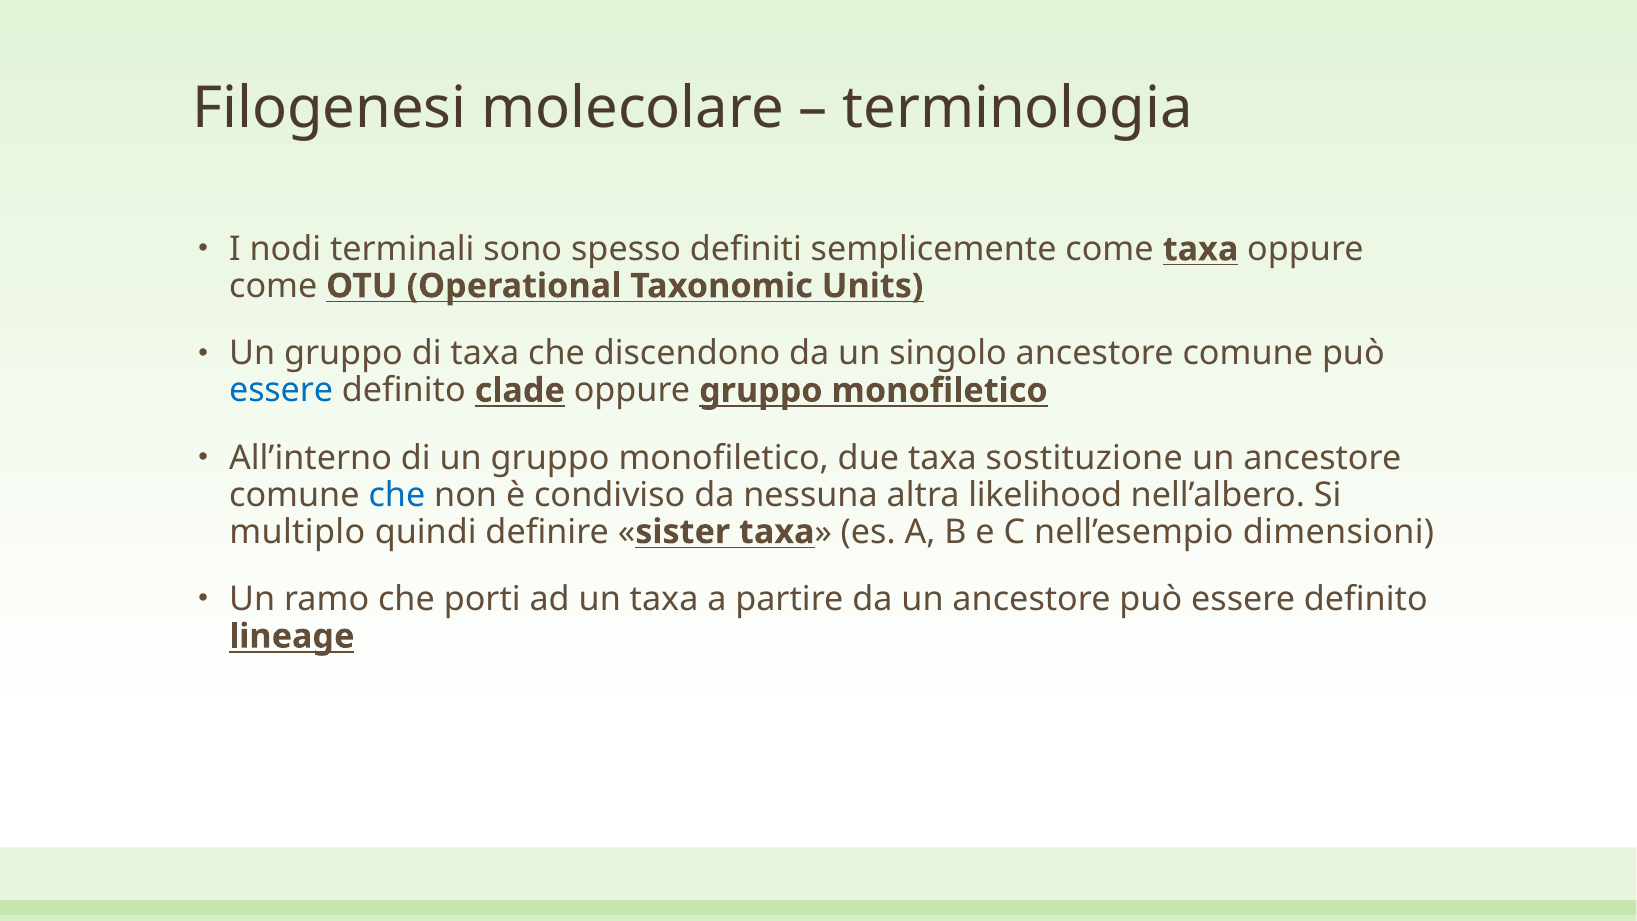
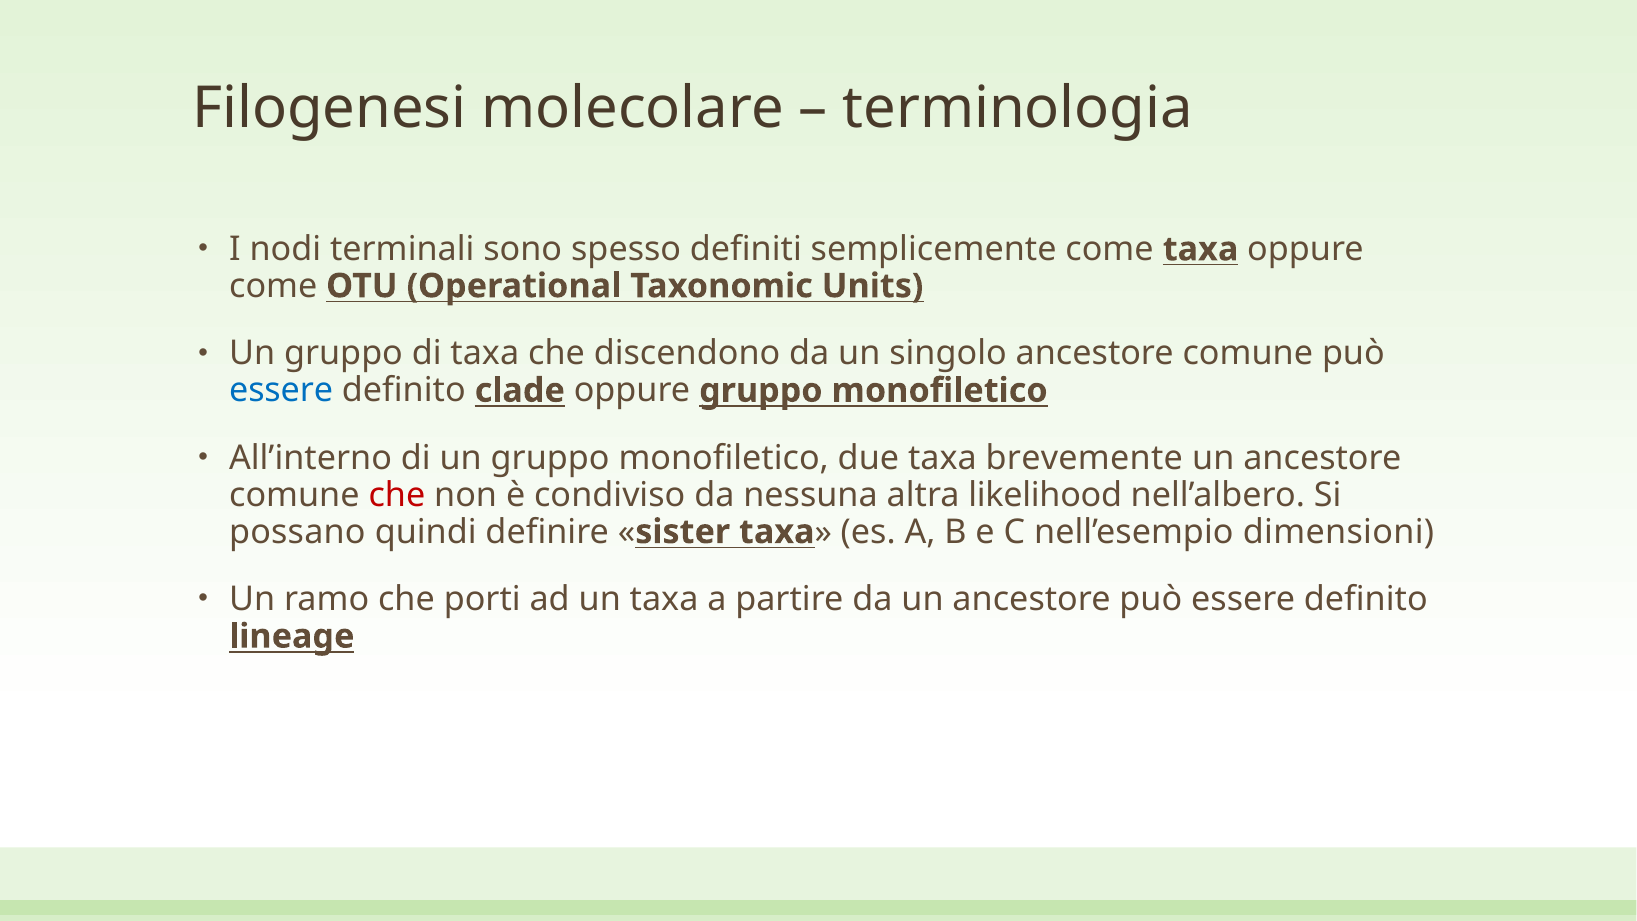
sostituzione: sostituzione -> brevemente (1084, 458)
che colour: blue -> red (397, 495)
multiplo: multiplo -> possano (297, 532)
